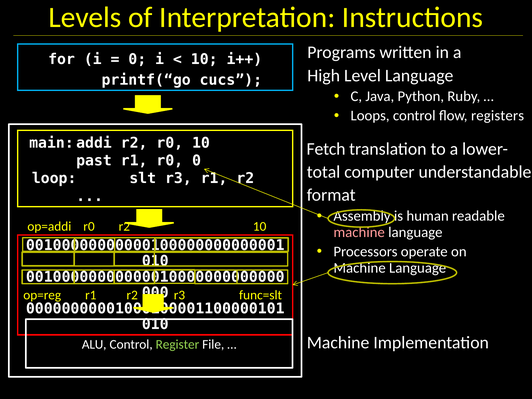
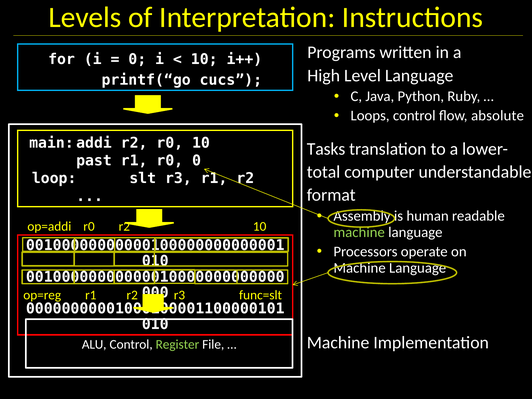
registers: registers -> absolute (498, 116)
Fetch: Fetch -> Tasks (326, 149)
machine colour: pink -> light green (359, 232)
